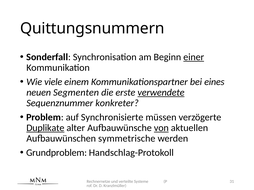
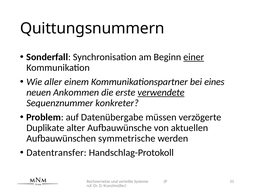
viele: viele -> aller (53, 82)
Segmenten: Segmenten -> Ankommen (76, 93)
Synchronisierte: Synchronisierte -> Datenübergabe (112, 118)
Duplikate underline: present -> none (45, 128)
von underline: present -> none (161, 128)
Grundproblem: Grundproblem -> Datentransfer (56, 153)
